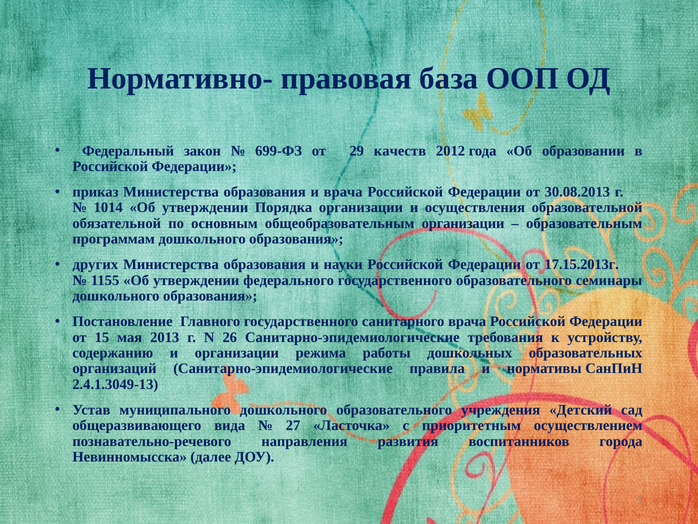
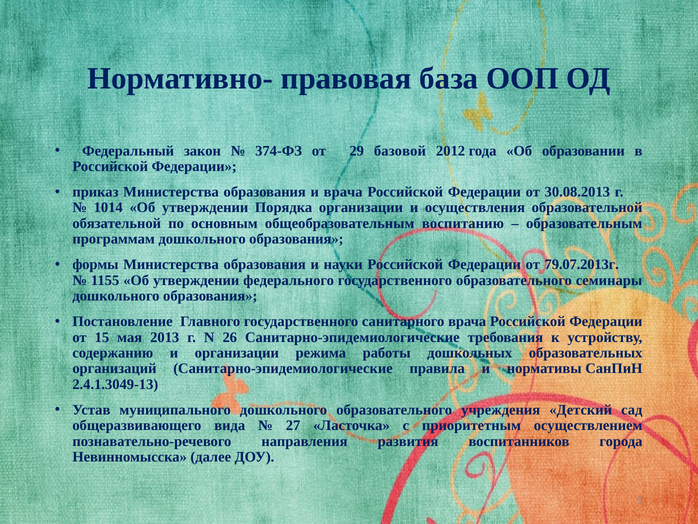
699-ФЗ: 699-ФЗ -> 374-ФЗ (279, 151)
качеств: качеств -> базовой (400, 151)
общеобразовательным организации: организации -> воспитанию (463, 223)
других: других -> формы (95, 264)
17.15.2013г: 17.15.2013г -> 79.07.2013г (582, 264)
